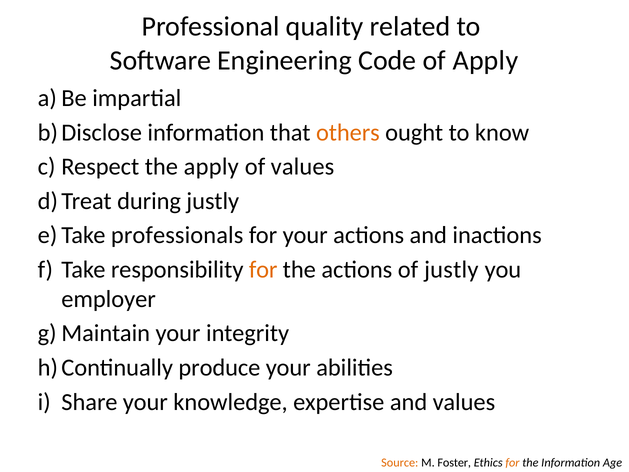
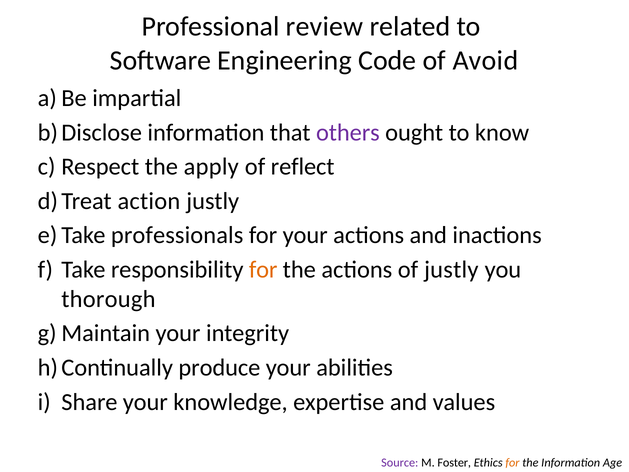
quality: quality -> review (325, 27)
of Apply: Apply -> Avoid (485, 60)
others colour: orange -> purple (348, 132)
of values: values -> reflect (303, 167)
during: during -> action (149, 201)
employer: employer -> thorough (108, 299)
Source colour: orange -> purple (400, 462)
